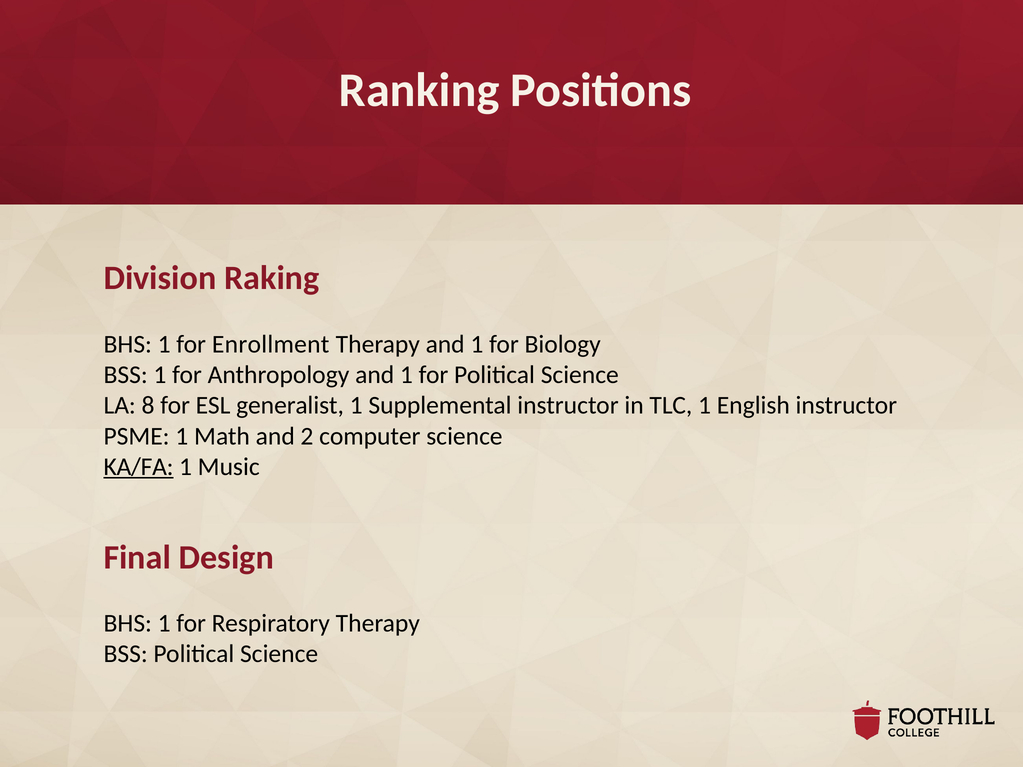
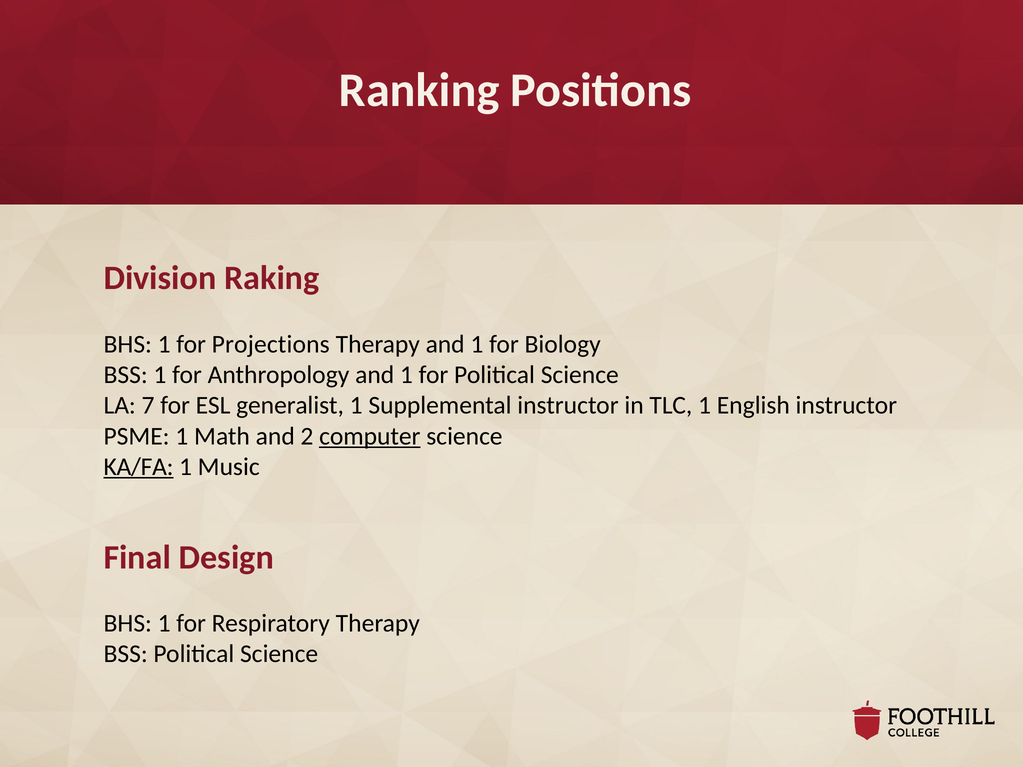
Enrollment: Enrollment -> Projections (271, 344)
8: 8 -> 7 (148, 406)
computer underline: none -> present (370, 436)
